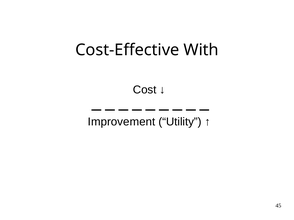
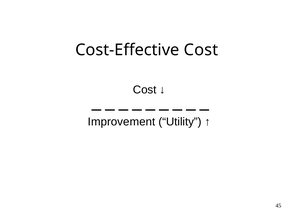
Cost-Effective With: With -> Cost (201, 50)
